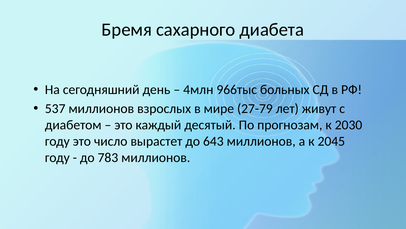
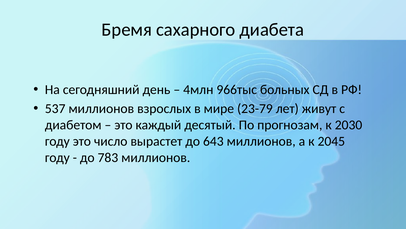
27-79: 27-79 -> 23-79 (255, 108)
